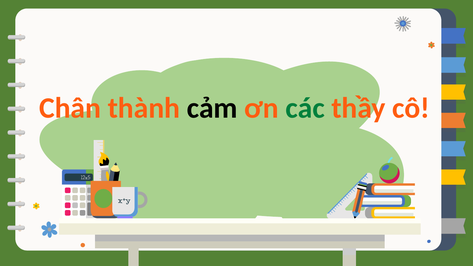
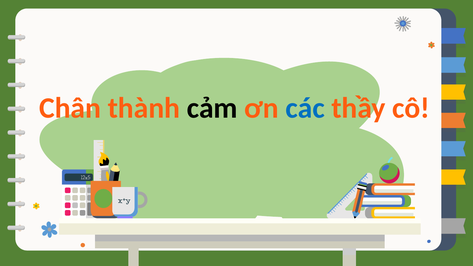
các colour: green -> blue (305, 108)
